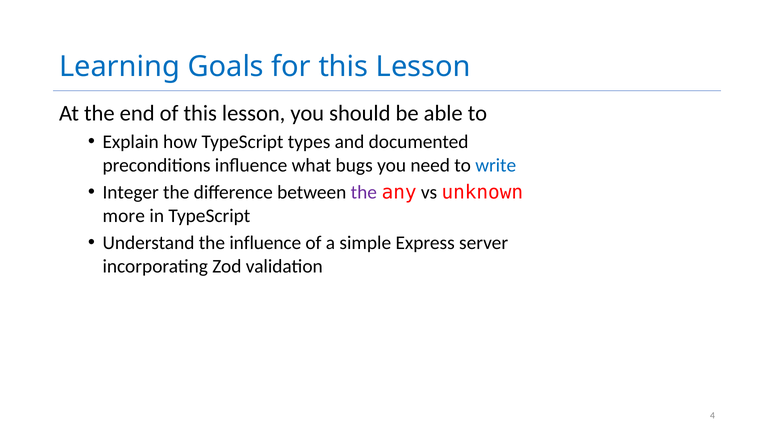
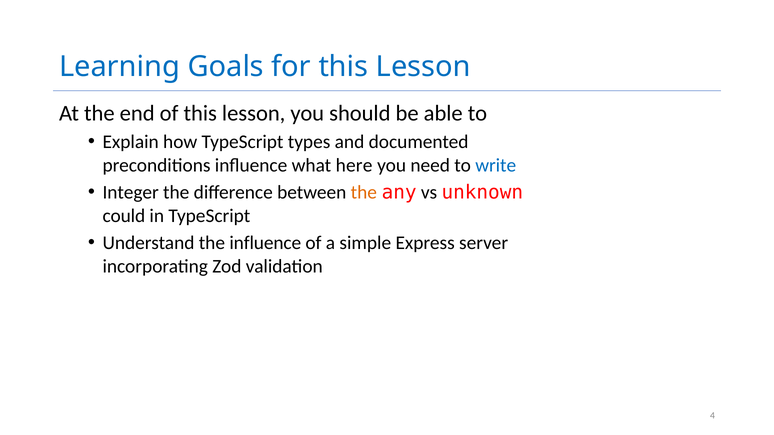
bugs: bugs -> here (354, 165)
the colour: purple -> orange (364, 193)
more: more -> could (124, 216)
